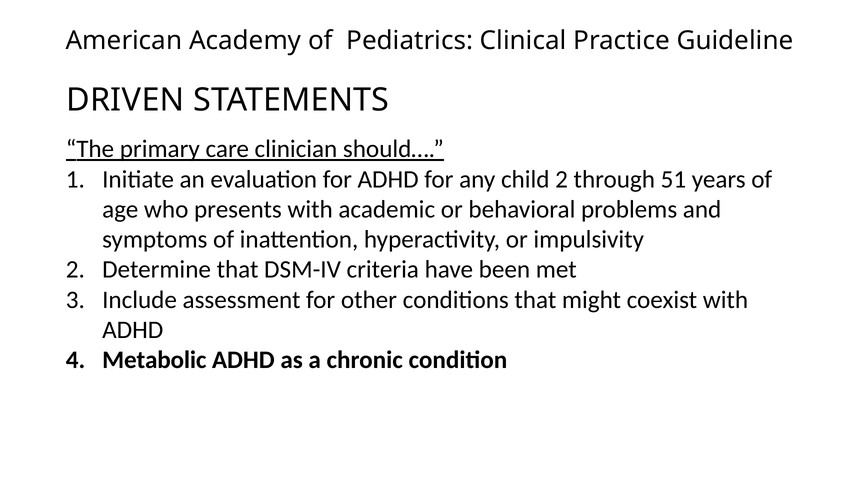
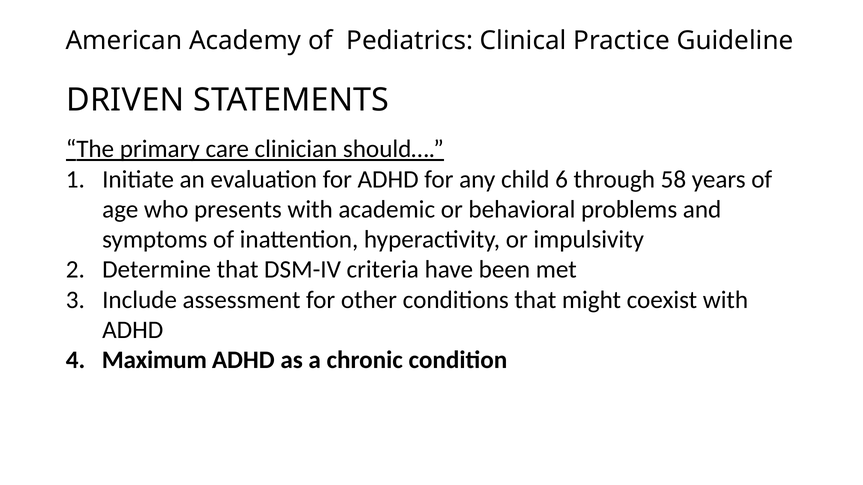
child 2: 2 -> 6 (562, 179)
51: 51 -> 58 (673, 179)
Metabolic: Metabolic -> Maximum (154, 360)
